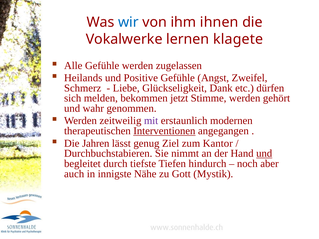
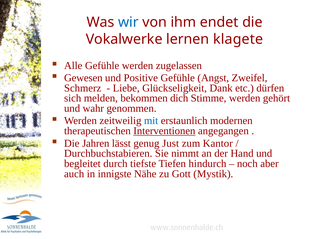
ihnen: ihnen -> endet (219, 22)
Heilands: Heilands -> Gewesen (83, 78)
jetzt: jetzt -> dich (179, 98)
mit colour: purple -> blue (151, 121)
Ziel: Ziel -> Just (171, 143)
und underline: present -> none (264, 154)
